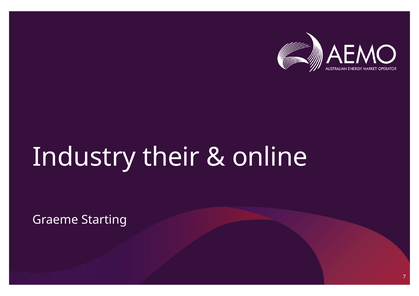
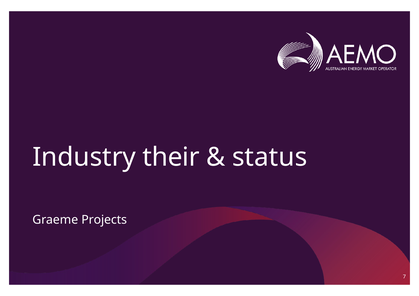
online: online -> status (270, 157)
Starting: Starting -> Projects (104, 220)
